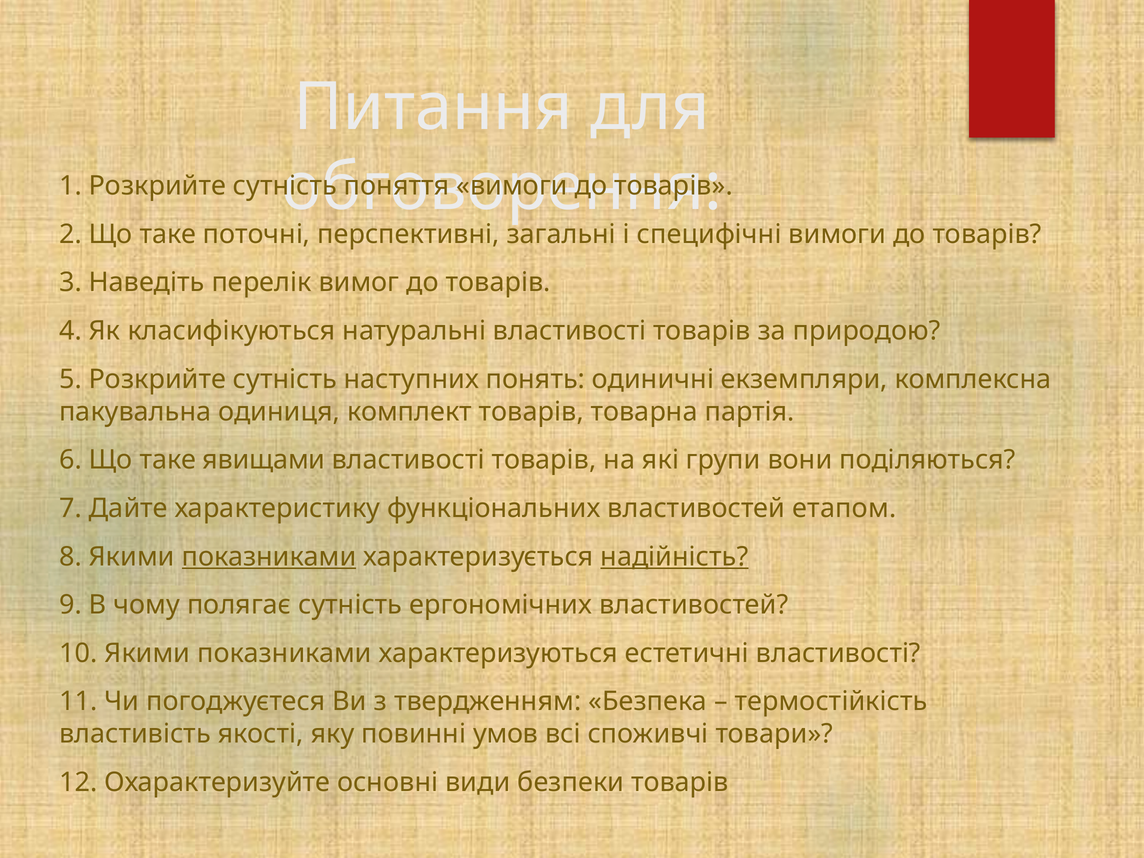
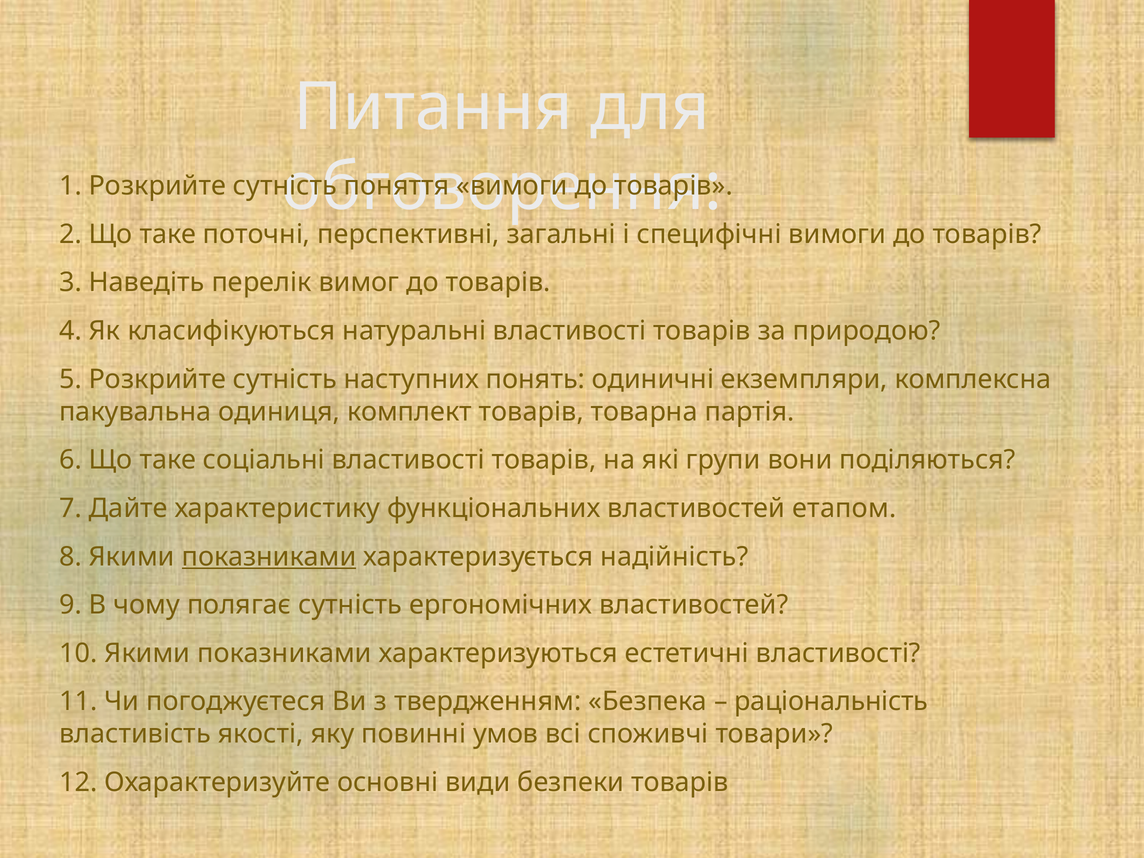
явищами: явищами -> соціальні (264, 460)
надійність underline: present -> none (674, 557)
термостійкість: термостійкість -> раціональність (831, 702)
